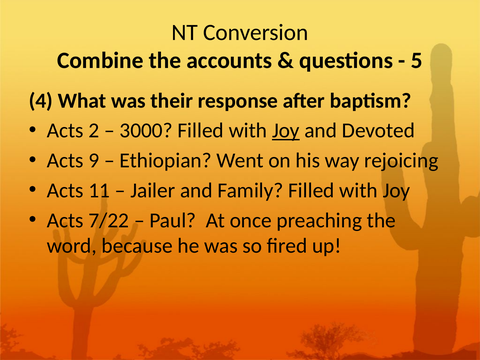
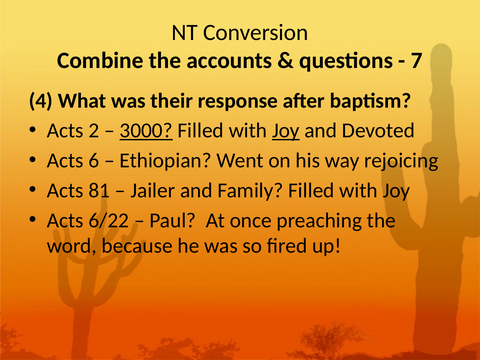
5: 5 -> 7 (417, 60)
3000 underline: none -> present (146, 131)
9: 9 -> 6 (94, 161)
11: 11 -> 81 (99, 190)
7/22: 7/22 -> 6/22 (109, 220)
